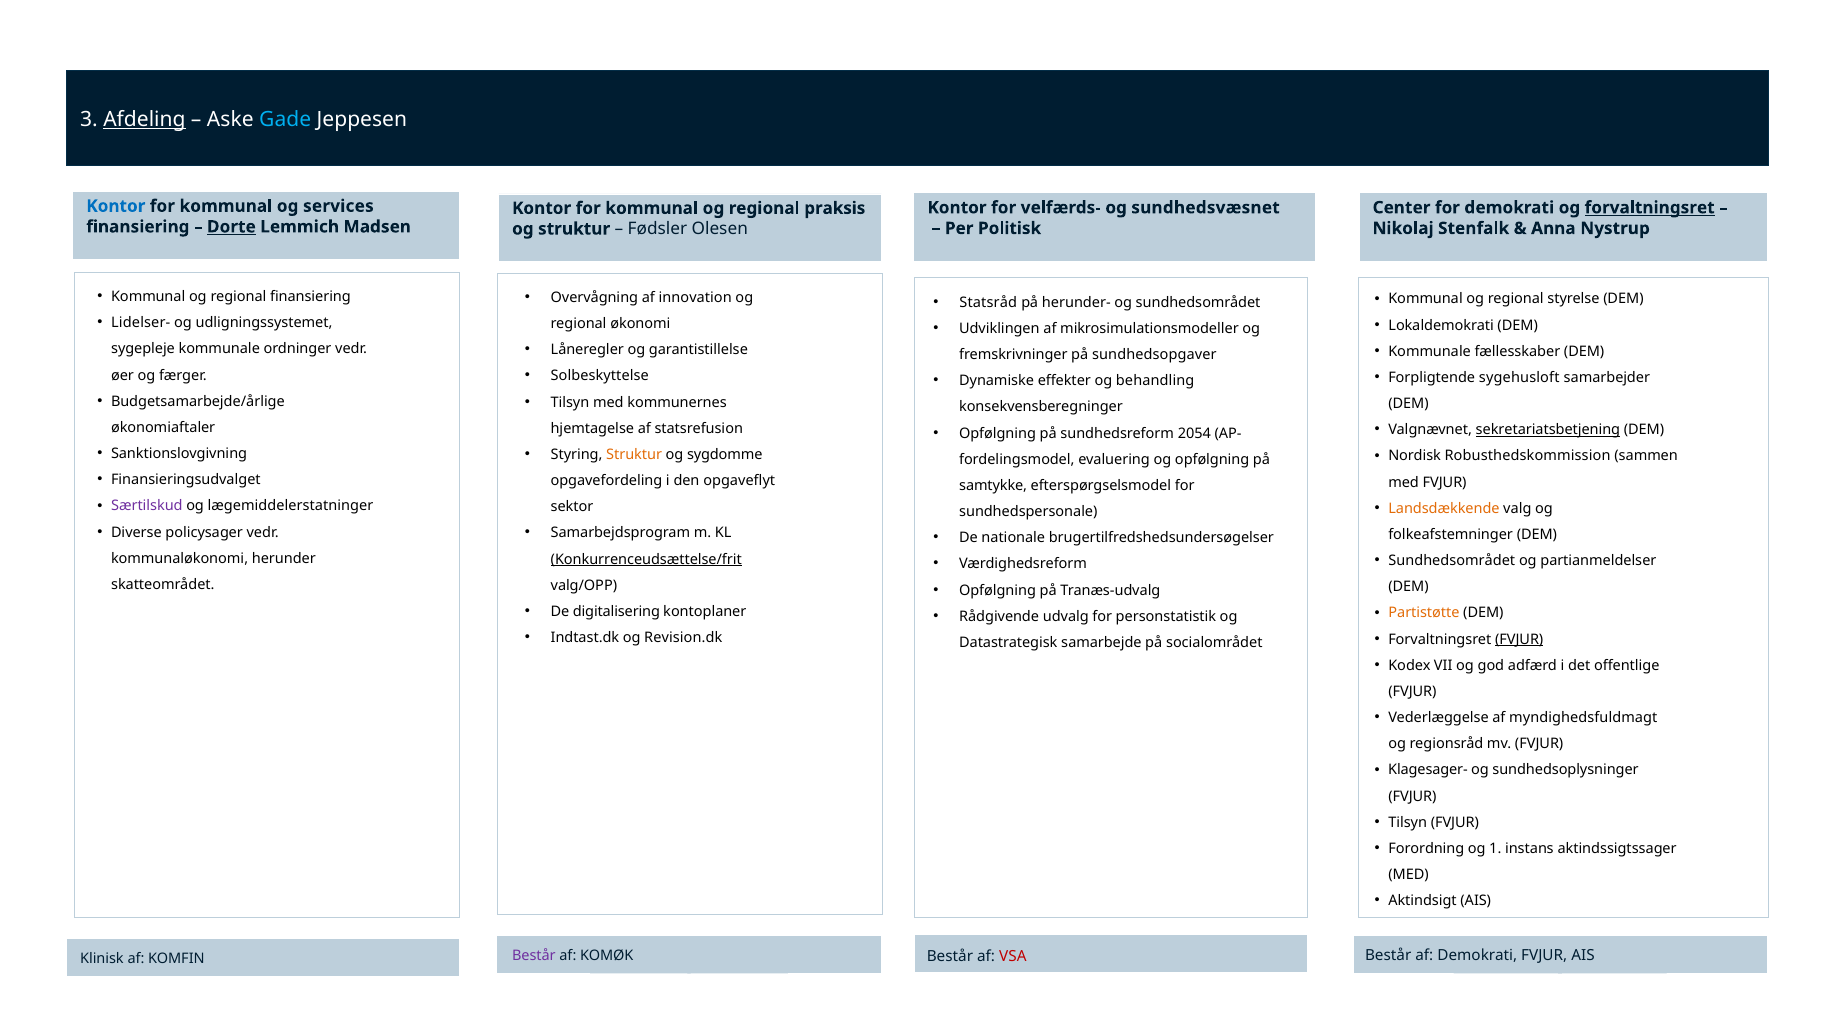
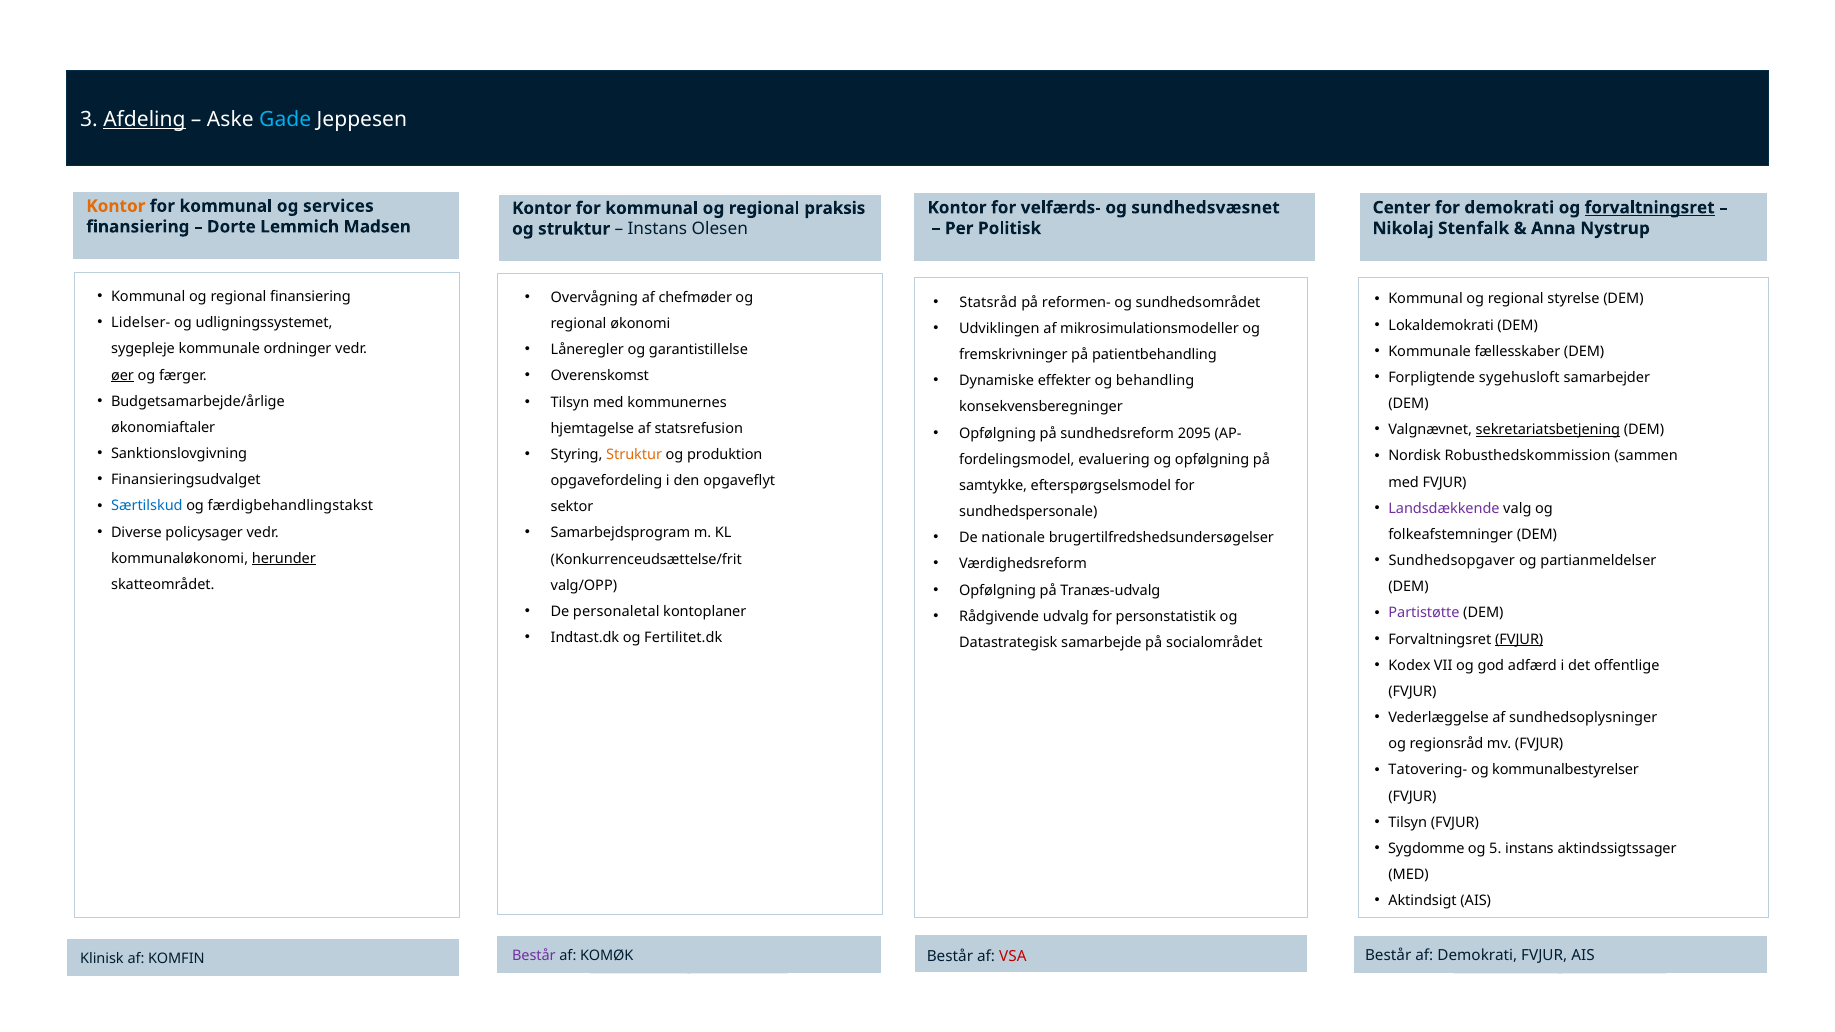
Kontor colour: blue -> orange (116, 206)
Dorte underline: present -> none (231, 227)
Fødsler: Fødsler -> Instans (657, 229)
innovation: innovation -> chefmøder (695, 298)
herunder-: herunder- -> reformen- (1076, 302)
sundhedsopgaver: sundhedsopgaver -> patientbehandling (1154, 355)
Solbeskyttelse: Solbeskyttelse -> Overenskomst (600, 376)
øer underline: none -> present (123, 375)
2054: 2054 -> 2095 (1194, 433)
sygdomme: sygdomme -> produktion (725, 455)
Særtilskud colour: purple -> blue (147, 506)
lægemiddelerstatninger: lægemiddelerstatninger -> færdigbehandlingstakst (290, 506)
Landsdækkende colour: orange -> purple (1444, 509)
Sundhedsområdet: Sundhedsområdet -> Sundhedsopgaver (1452, 561)
herunder underline: none -> present (284, 559)
Konkurrenceudsættelse/frit underline: present -> none (646, 559)
digitalisering: digitalisering -> personaletal (616, 612)
Partistøtte colour: orange -> purple (1424, 613)
Revision.dk: Revision.dk -> Fertilitet.dk (683, 638)
myndighedsfuldmagt: myndighedsfuldmagt -> sundhedsoplysninger (1583, 718)
Klagesager-: Klagesager- -> Tatovering- (1428, 770)
sundhedsoplysninger: sundhedsoplysninger -> kommunalbestyrelser (1566, 770)
Forordning: Forordning -> Sygdomme (1426, 849)
1: 1 -> 5 (1495, 849)
